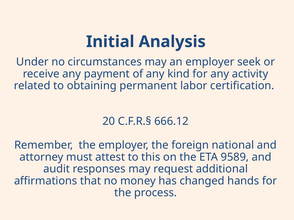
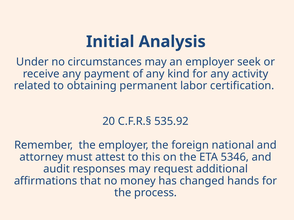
666.12: 666.12 -> 535.92 (171, 122)
9589: 9589 -> 5346 (235, 157)
